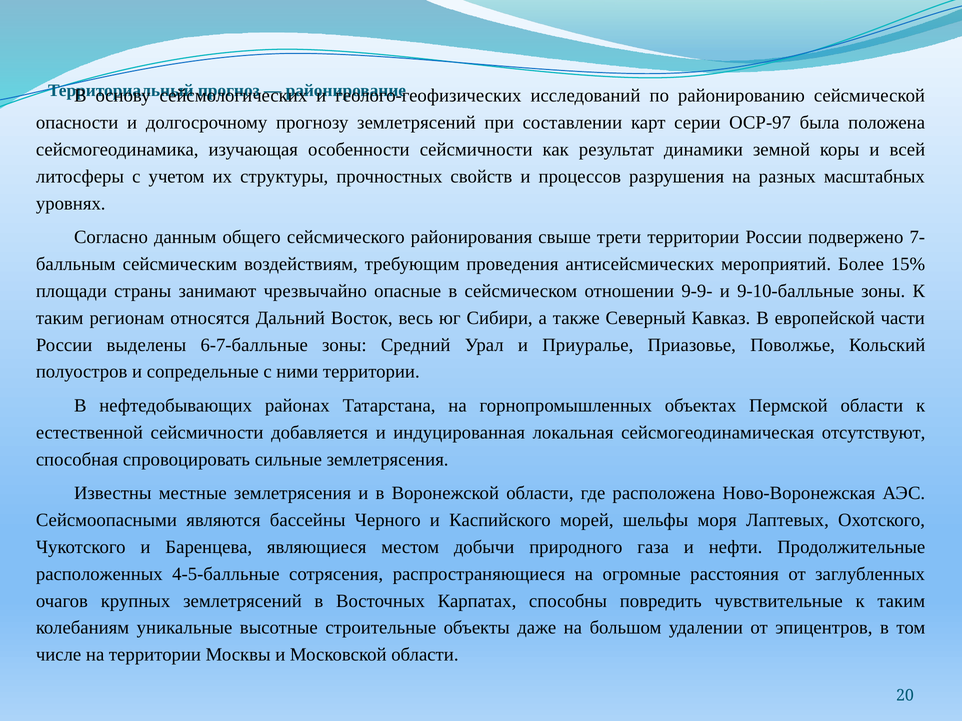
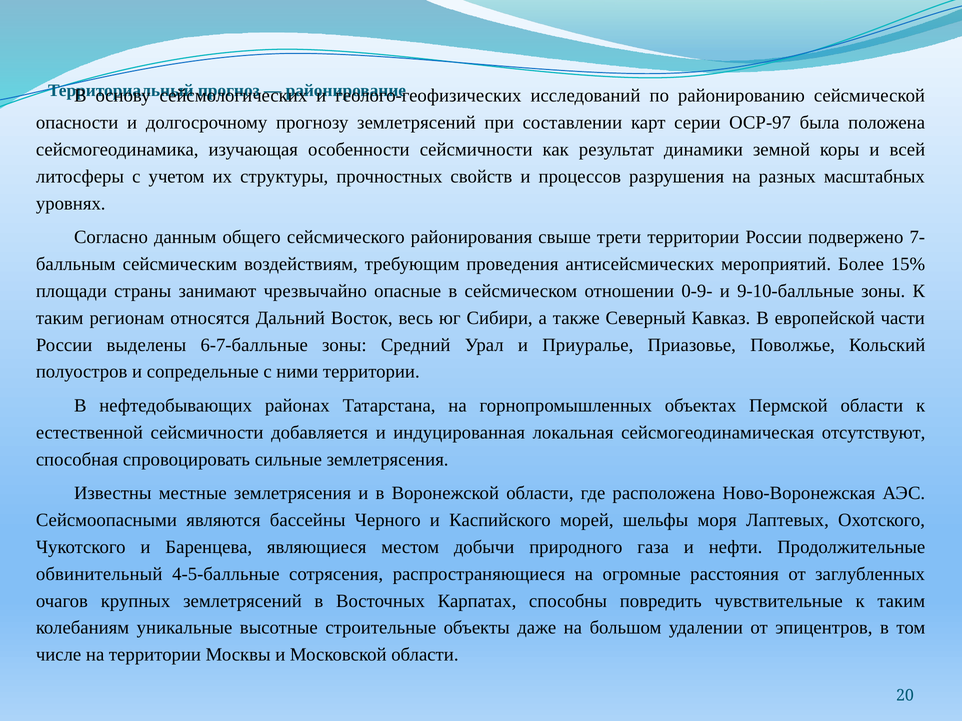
9-9-: 9-9- -> 0-9- (697, 291)
расположенных: расположенных -> обвинительный (99, 574)
